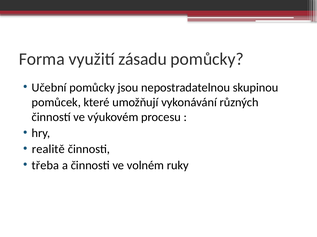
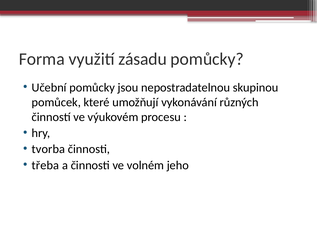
realitě: realitě -> tvorba (48, 150)
ruky: ruky -> jeho (178, 166)
